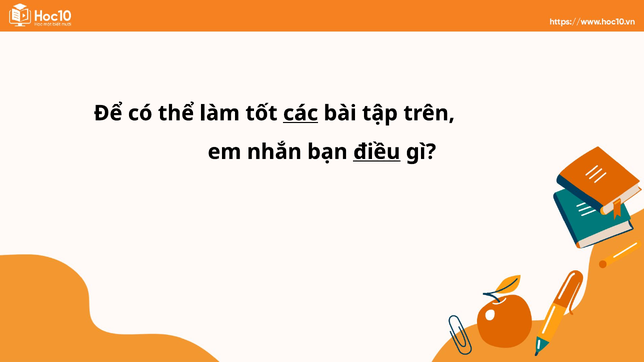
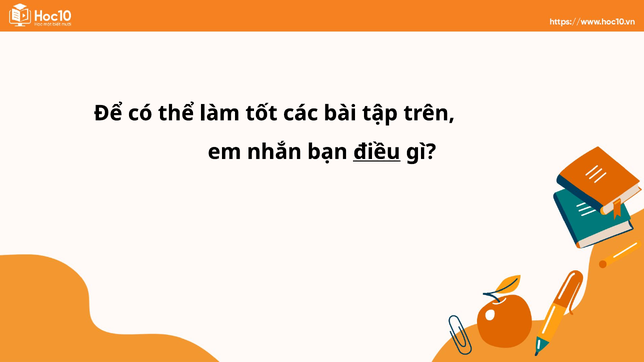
các underline: present -> none (301, 113)
